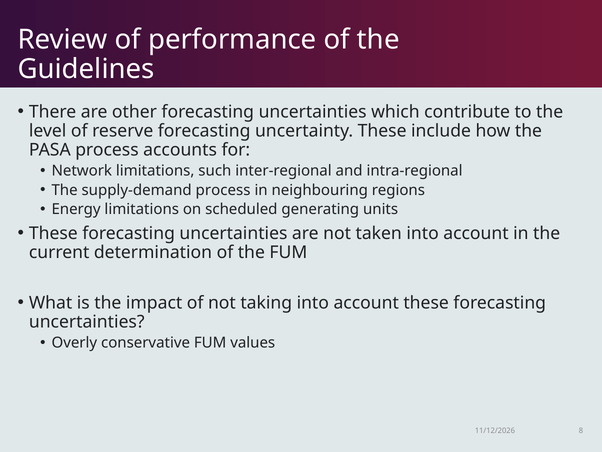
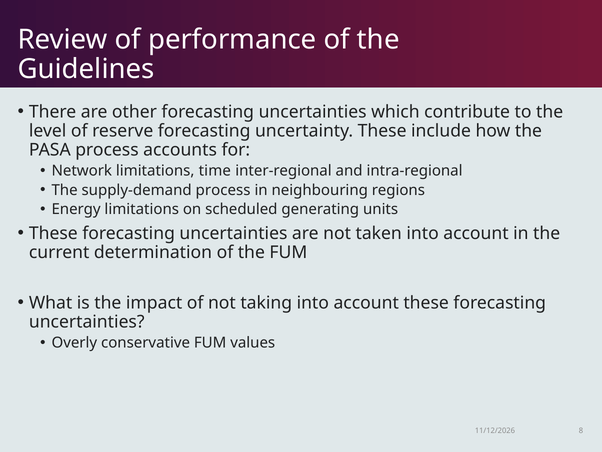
such: such -> time (215, 170)
